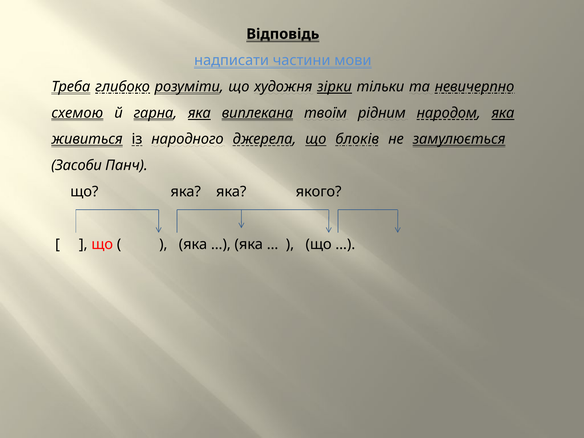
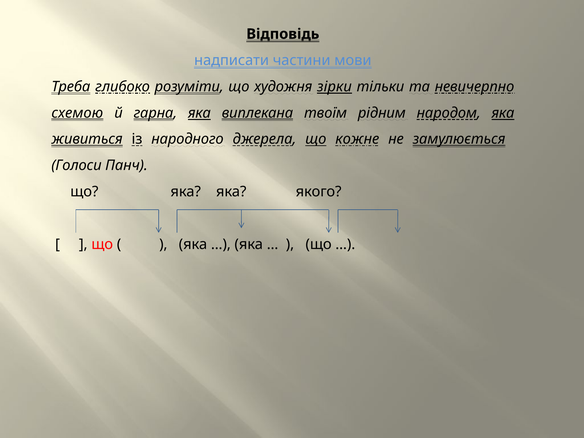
блоків: блоків -> кожне (357, 139)
Засоби: Засоби -> Голоси (76, 165)
